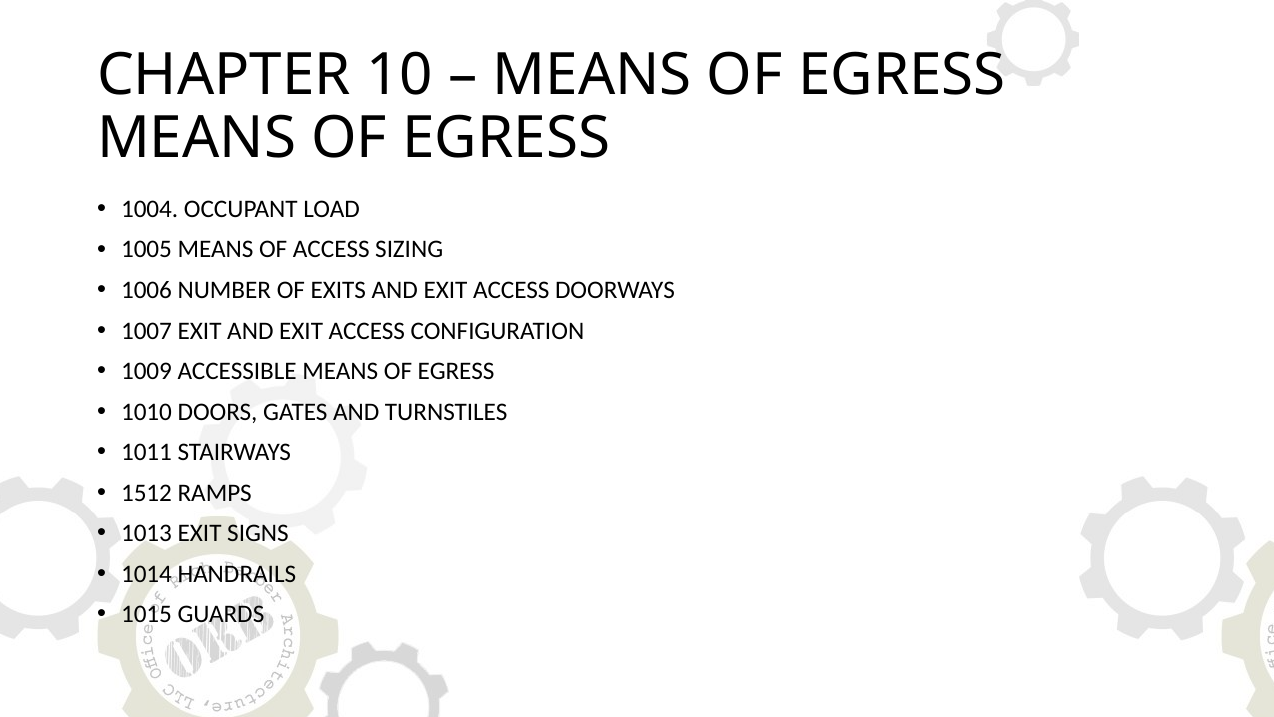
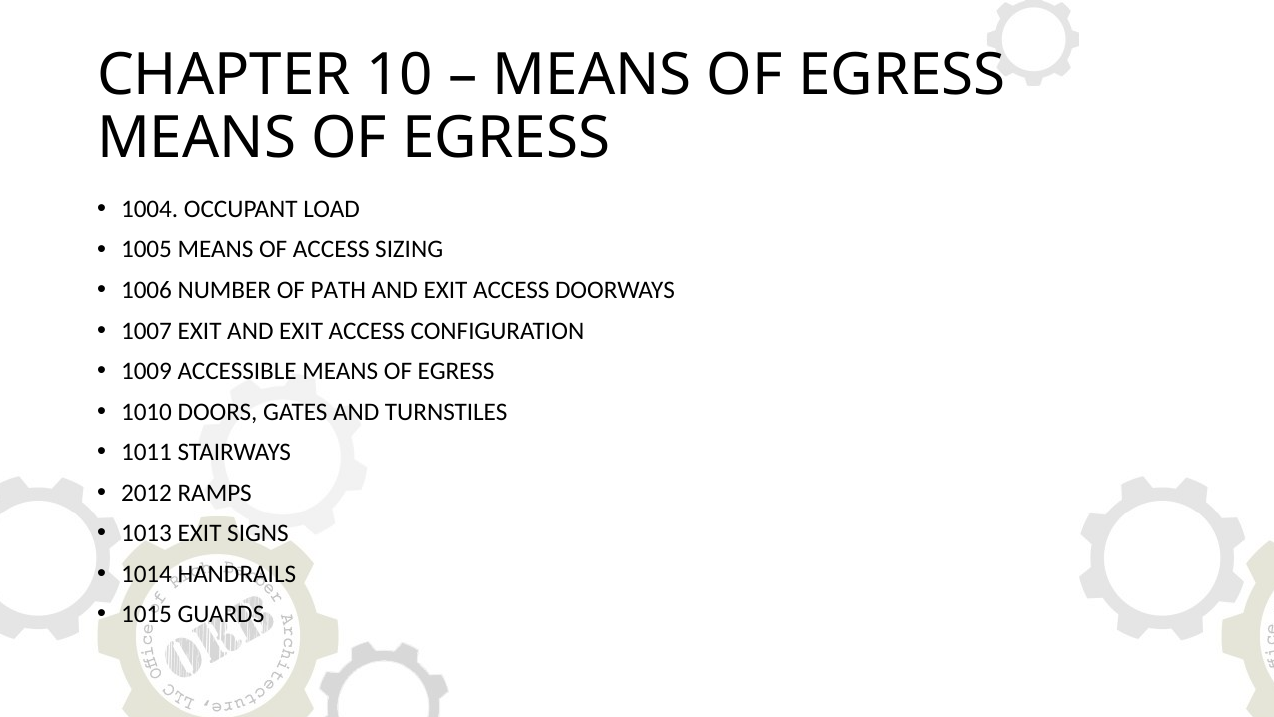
EXITS: EXITS -> PATH (338, 290)
1512: 1512 -> 2012 (147, 493)
